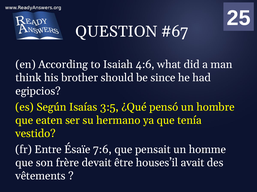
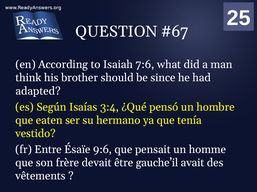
4:6: 4:6 -> 7:6 (145, 65)
egipcios: egipcios -> adapted (38, 91)
3:5: 3:5 -> 3:4 (109, 107)
7:6: 7:6 -> 9:6 (102, 150)
houses’il: houses’il -> gauche’il (157, 163)
